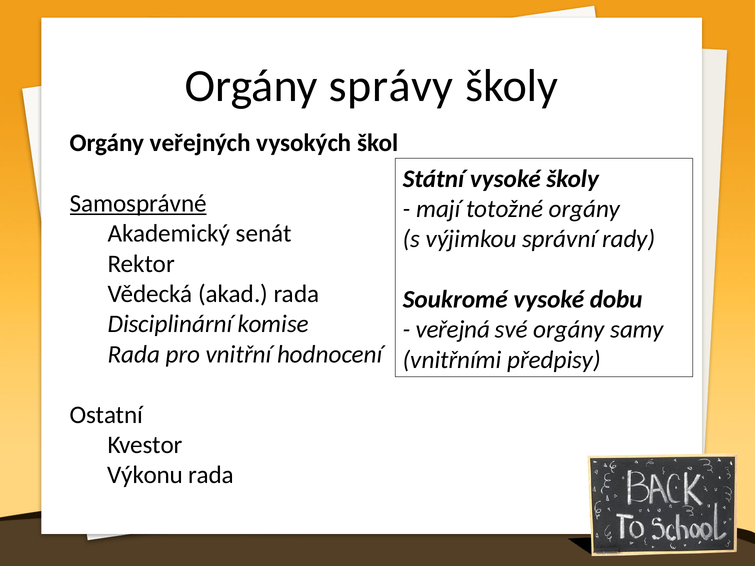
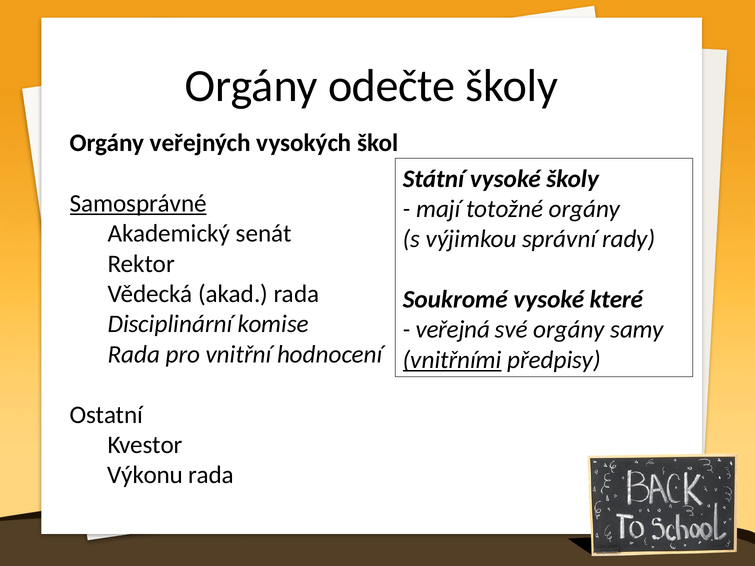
správy: správy -> odečte (392, 86)
dobu: dobu -> které (616, 300)
vnitřními underline: none -> present (452, 360)
